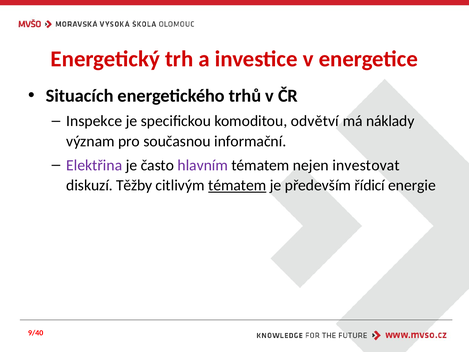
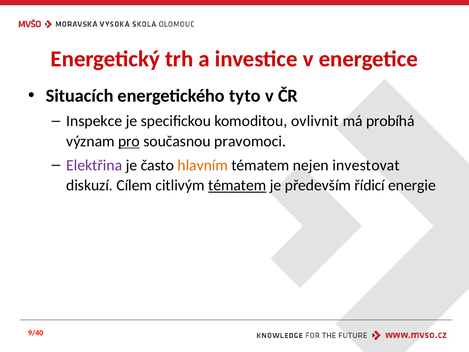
trhů: trhů -> tyto (245, 96)
odvětví: odvětví -> ovlivnit (315, 121)
náklady: náklady -> probíhá (390, 121)
pro underline: none -> present (129, 141)
informační: informační -> pravomoci (250, 141)
hlavním colour: purple -> orange (203, 165)
Těžby: Těžby -> Cílem (134, 185)
